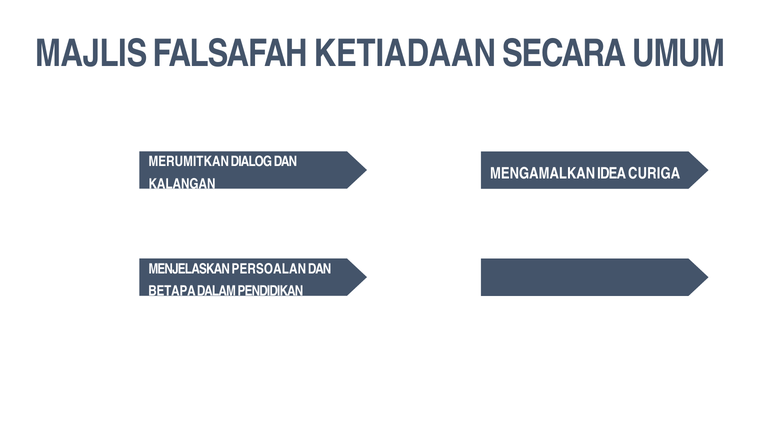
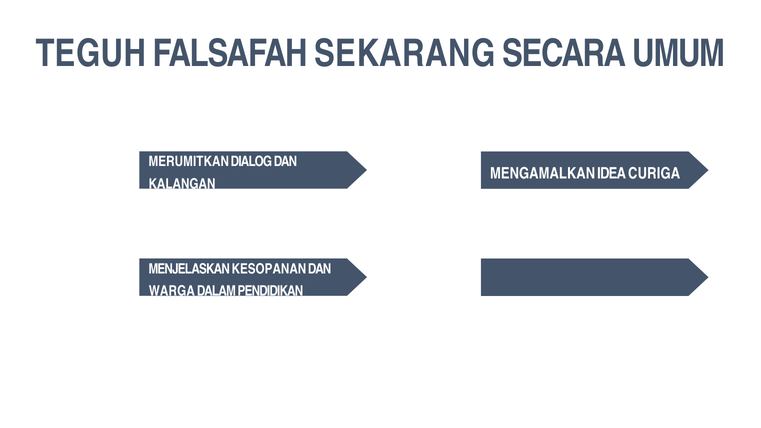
MAJLIS: MAJLIS -> TEGUH (91, 54)
KETIADAAN: KETIADAAN -> SEKARANG (405, 54)
PERSOALAN: PERSOALAN -> KESOPANAN (269, 269)
BETAPA: BETAPA -> WARGA (172, 291)
